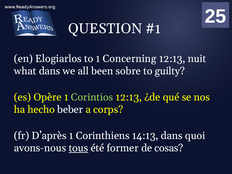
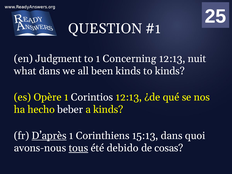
Elogiarlos: Elogiarlos -> Judgment (58, 59)
been sobre: sobre -> kinds (128, 71)
to guilty: guilty -> kinds (170, 71)
Corintios colour: light green -> white (92, 97)
a corps: corps -> kinds (108, 110)
D’après underline: none -> present (49, 136)
14:13: 14:13 -> 15:13 (145, 136)
former: former -> debido (123, 148)
